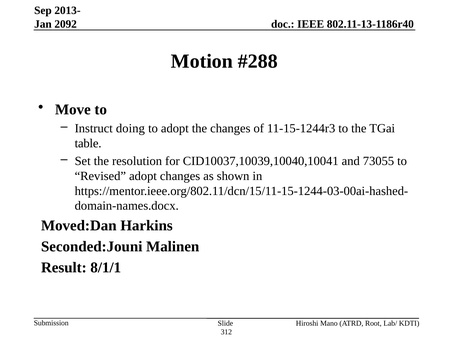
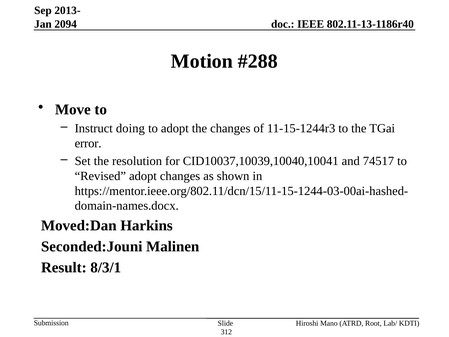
2092: 2092 -> 2094 (66, 24)
table: table -> error (88, 143)
73055: 73055 -> 74517 (378, 161)
8/1/1: 8/1/1 -> 8/3/1 (106, 267)
